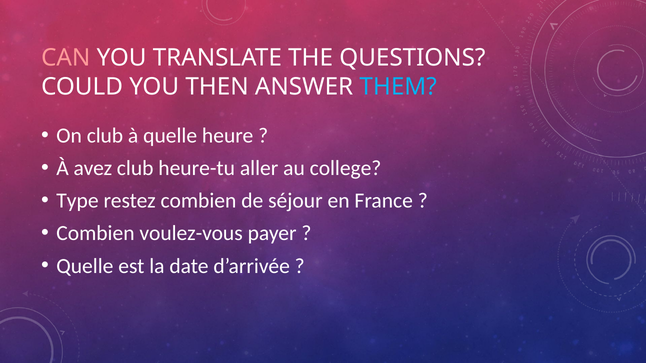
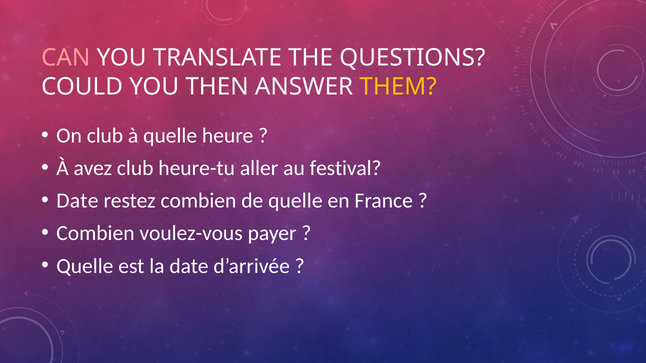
THEM colour: light blue -> yellow (398, 87)
college: college -> festival (346, 168)
Type: Type -> Date (77, 201)
de séjour: séjour -> quelle (295, 201)
